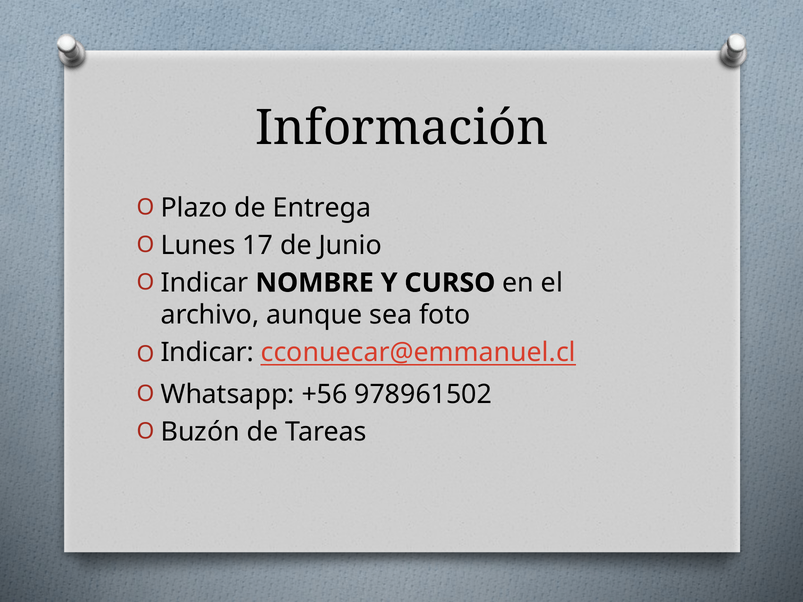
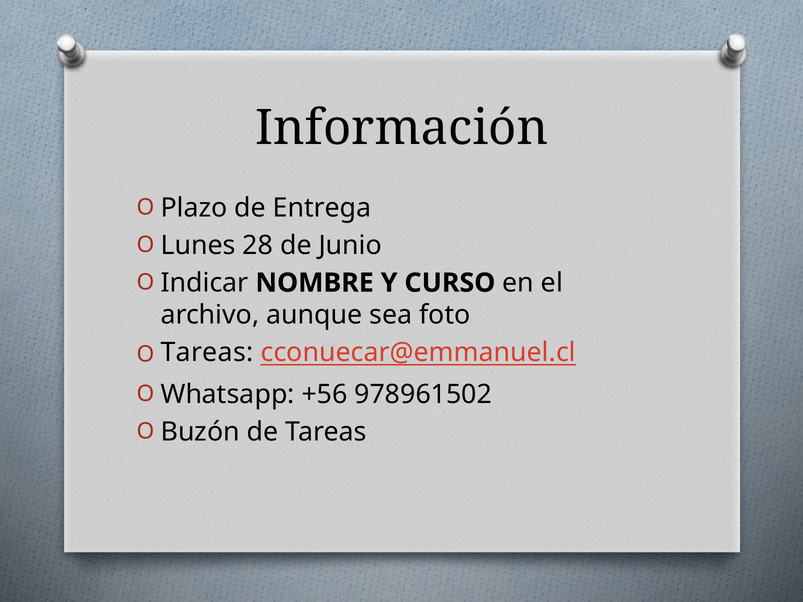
17: 17 -> 28 (258, 246)
Indicar: Indicar -> Tareas (207, 353)
